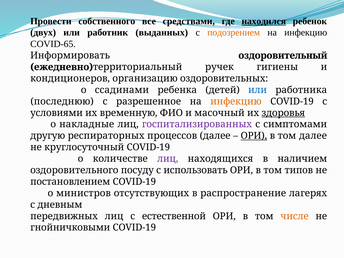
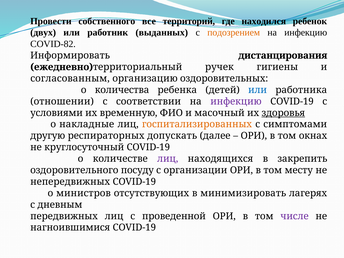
средствами: средствами -> территорий (189, 21)
находился underline: present -> none (264, 21)
COVID-65: COVID-65 -> COVID-82 (53, 44)
оздоровительный: оздоровительный -> дистанцирования (283, 56)
кондиционеров: кондиционеров -> согласованным (70, 78)
ссадинами: ссадинами -> количества (122, 90)
последнюю: последнюю -> отношении (62, 101)
разрешенное: разрешенное -> соответствии (149, 101)
инфекцию colour: orange -> purple (236, 101)
госпитализированных colour: purple -> orange (197, 124)
процессов: процессов -> допускать (172, 136)
ОРИ underline: present -> none (254, 136)
том далее: далее -> окнах (313, 136)
наличием: наличием -> закрепить (302, 159)
использовать: использовать -> организации (195, 170)
типов: типов -> месту (299, 170)
постановлением: постановлением -> непередвижных (70, 182)
распространение: распространение -> минимизировать (243, 193)
естественной: естественной -> проведенной (174, 216)
числе colour: orange -> purple (295, 216)
гнойничковыми: гнойничковыми -> нагноившимися (70, 228)
